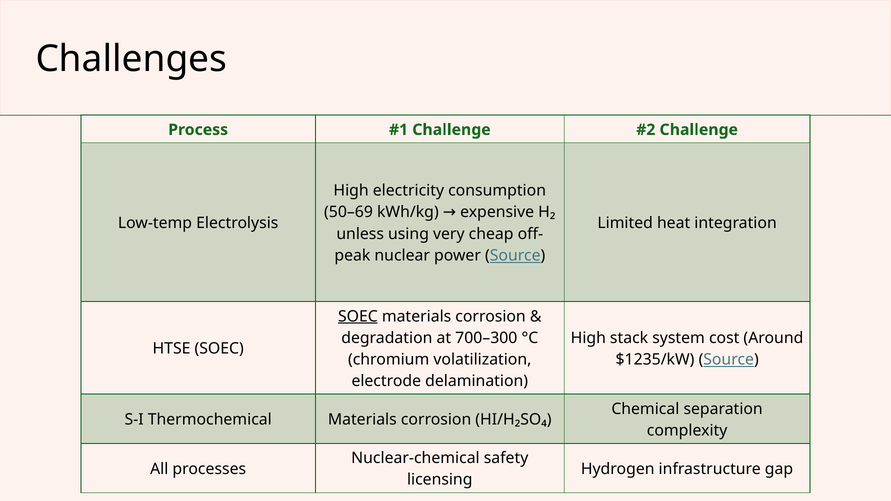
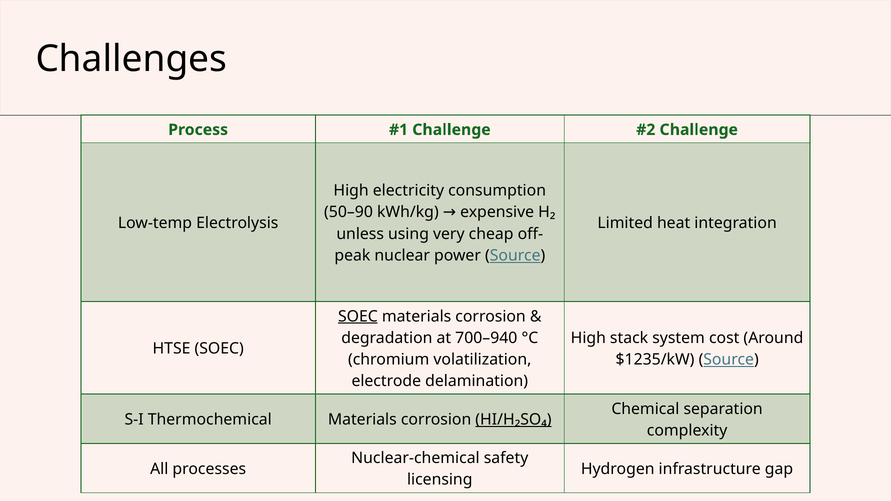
50–69: 50–69 -> 50–90 (349, 212)
700–300: 700–300 -> 700–940 (486, 338)
HI/H₂SO₄ underline: none -> present (513, 420)
